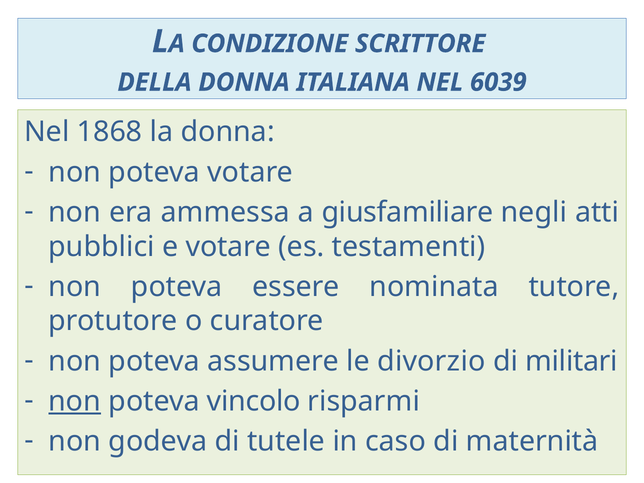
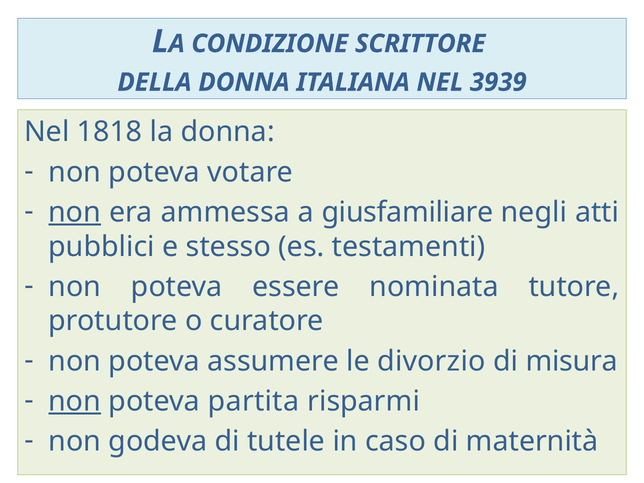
6039: 6039 -> 3939 (498, 82)
1868: 1868 -> 1818 (110, 132)
non underline: none -> present (75, 212)
e votare: votare -> stesso (228, 247)
militari: militari -> misura (572, 361)
vincolo: vincolo -> partita (253, 401)
